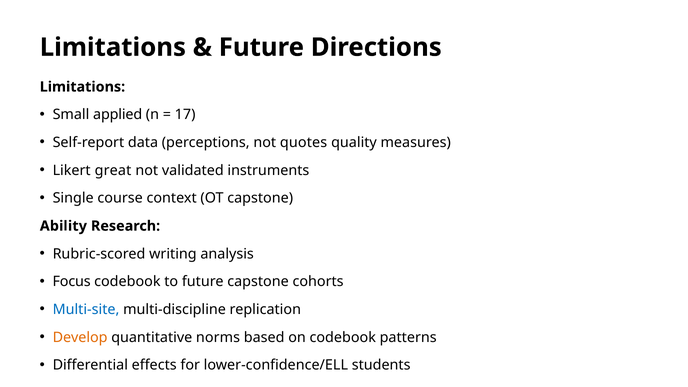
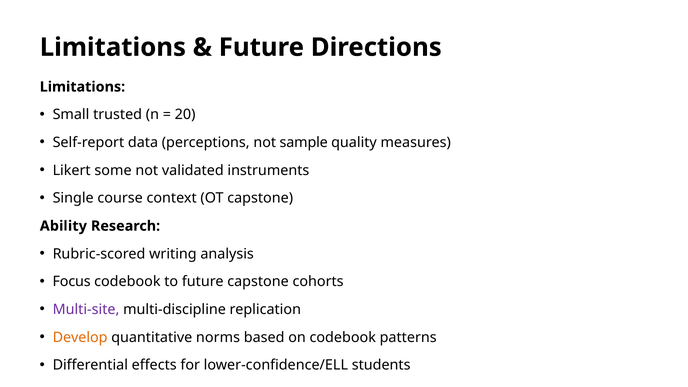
applied: applied -> trusted (118, 115)
17: 17 -> 20 (185, 115)
quotes: quotes -> sample (304, 143)
great: great -> some (113, 170)
Multi-site colour: blue -> purple (86, 309)
